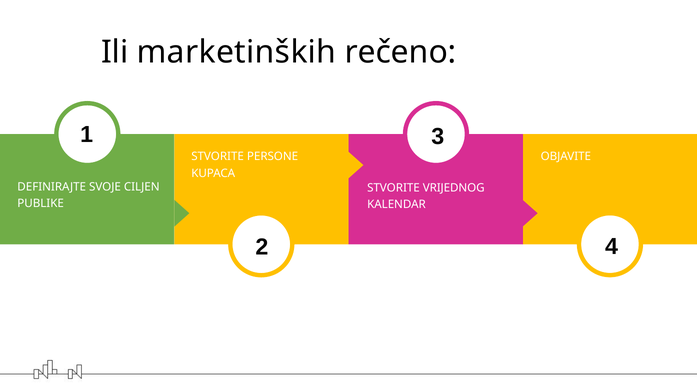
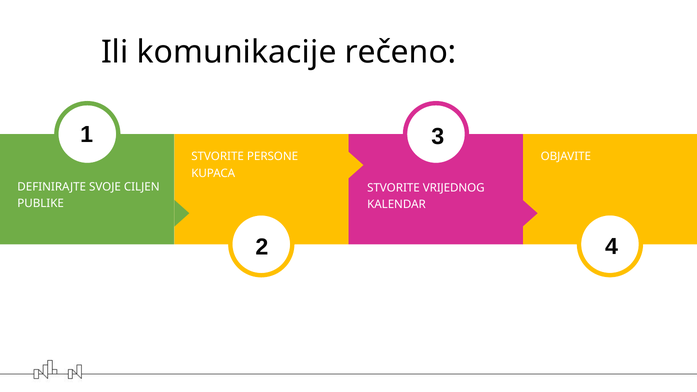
marketinških: marketinških -> komunikacije (237, 52)
